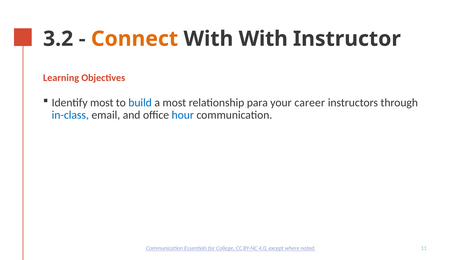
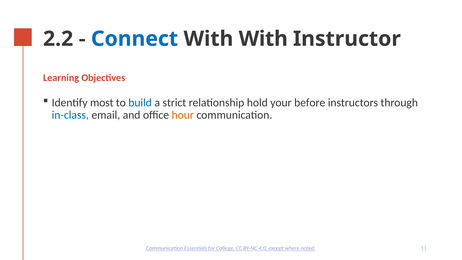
3.2: 3.2 -> 2.2 (58, 39)
Connect colour: orange -> blue (135, 39)
a most: most -> strict (174, 103)
para: para -> hold (257, 103)
career: career -> before (310, 103)
hour colour: blue -> orange (183, 115)
